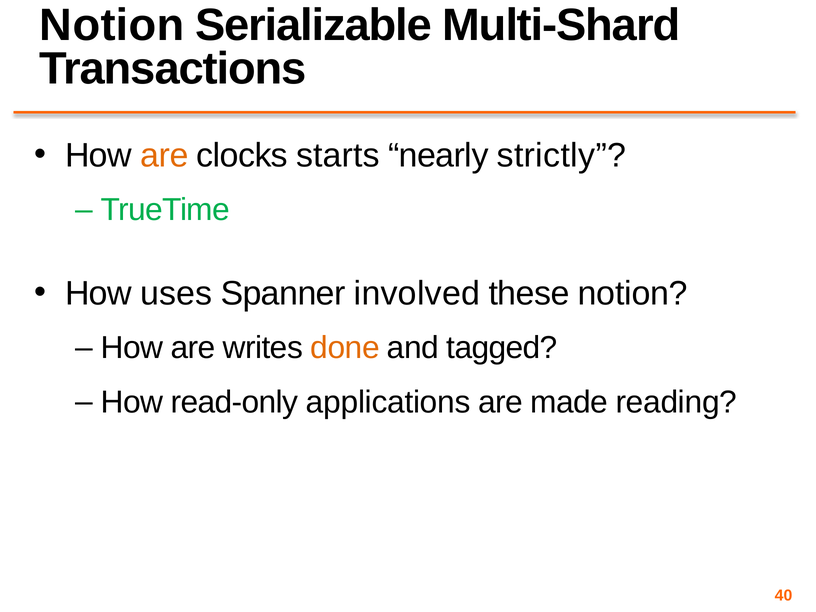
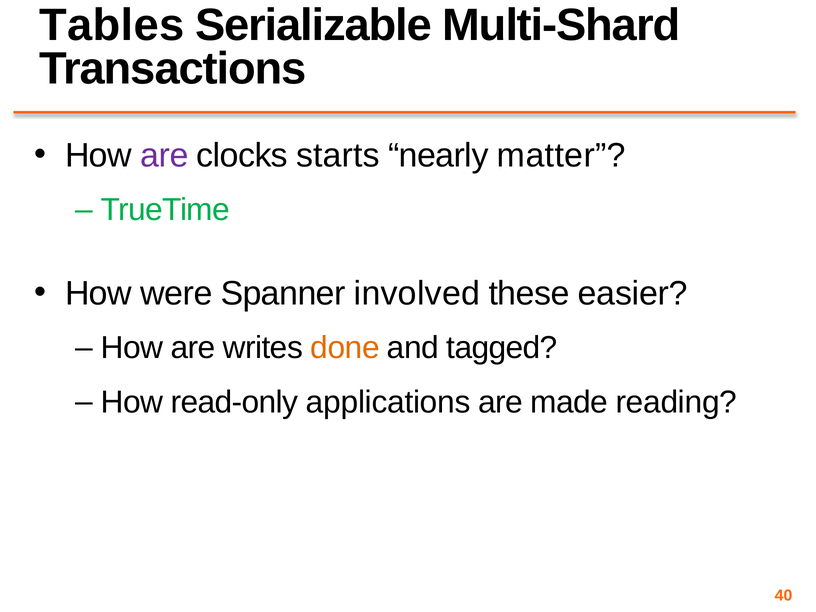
Notion: Notion -> Tables (112, 25)
are colour: orange -> purple (164, 155)
strictly: strictly -> matter (561, 155)
uses: uses -> were (176, 293)
these notion: notion -> easier (633, 293)
